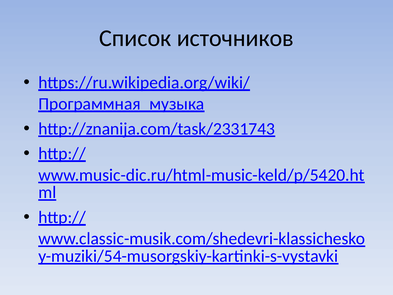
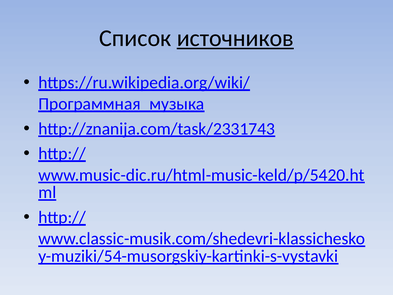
источников underline: none -> present (235, 38)
